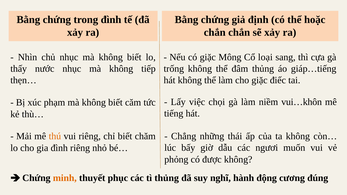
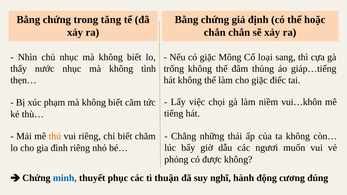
trong đình: đình -> tăng (111, 20)
tiếp: tiếp -> tình (149, 69)
minh colour: orange -> blue (65, 178)
tì thủng: thủng -> thuận (167, 178)
